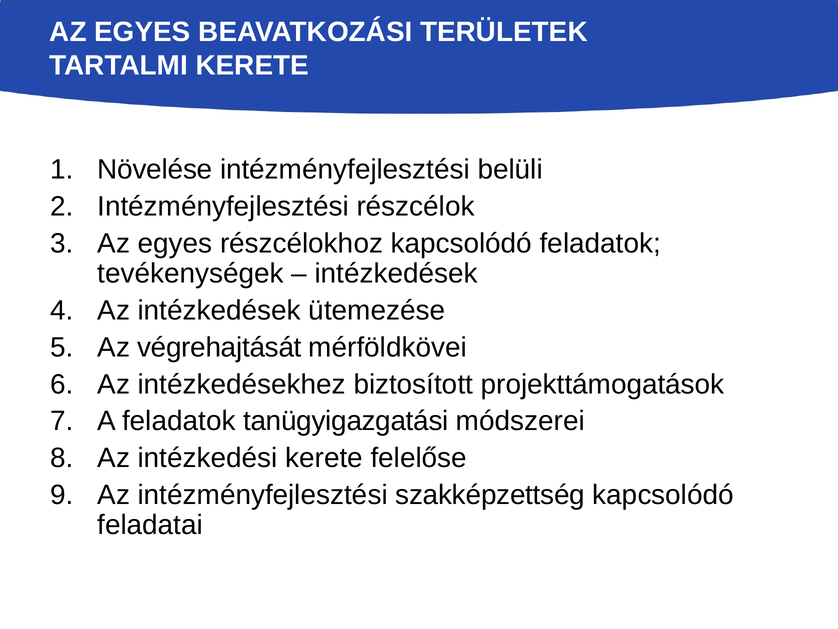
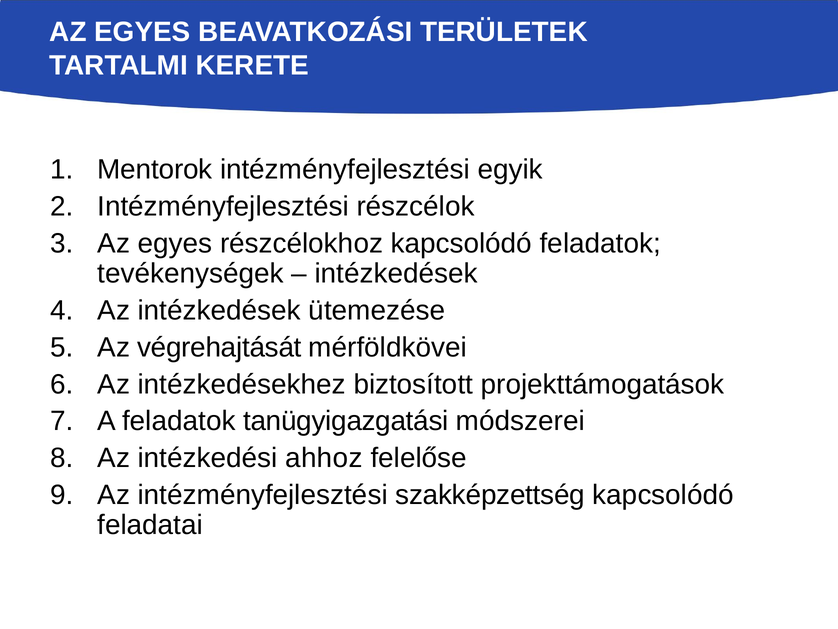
Növelése: Növelése -> Mentorok (155, 170)
belüli: belüli -> egyik (510, 170)
intézkedési kerete: kerete -> ahhoz (324, 458)
